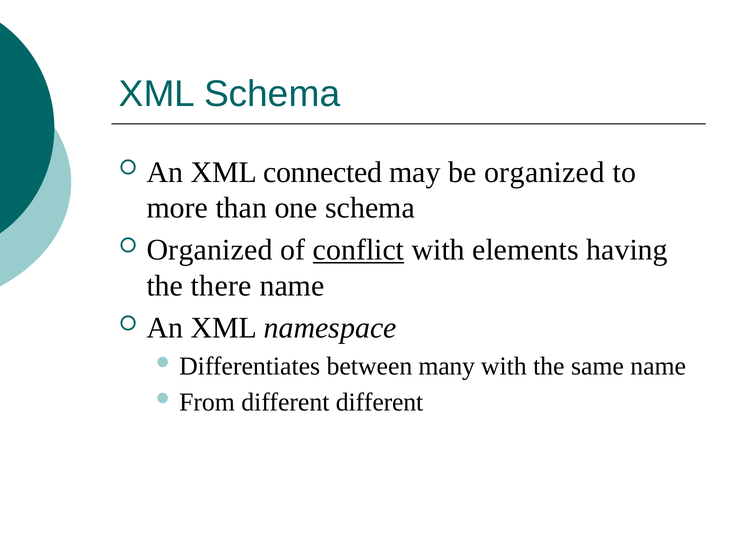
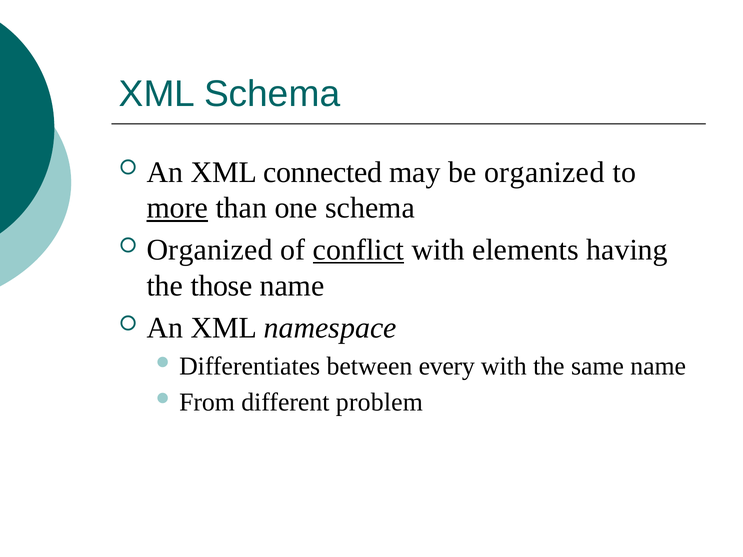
more underline: none -> present (177, 208)
there: there -> those (222, 286)
many: many -> every (447, 366)
different different: different -> problem (379, 402)
